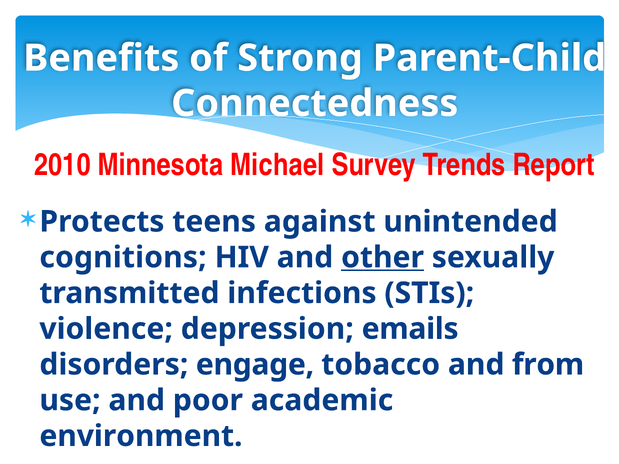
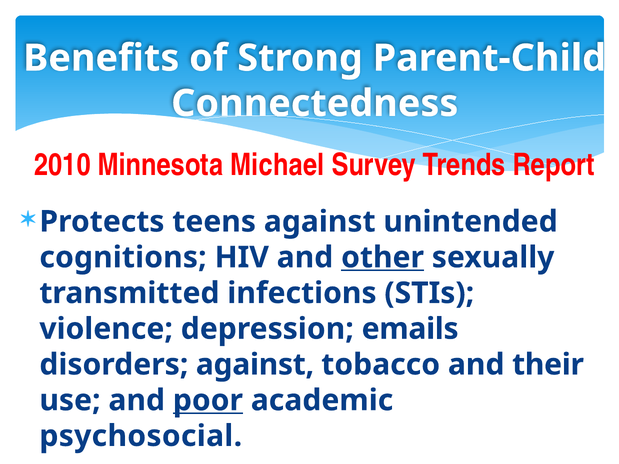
disorders engage: engage -> against (255, 365)
from: from -> their (548, 365)
poor underline: none -> present (208, 401)
environment: environment -> psychosocial (141, 436)
